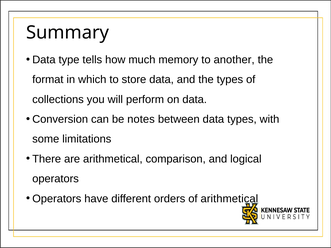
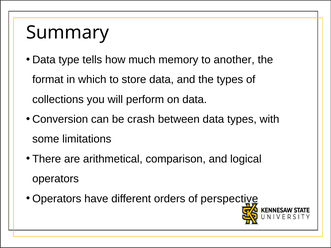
notes: notes -> crash (141, 119)
of arithmetical: arithmetical -> perspective (229, 199)
